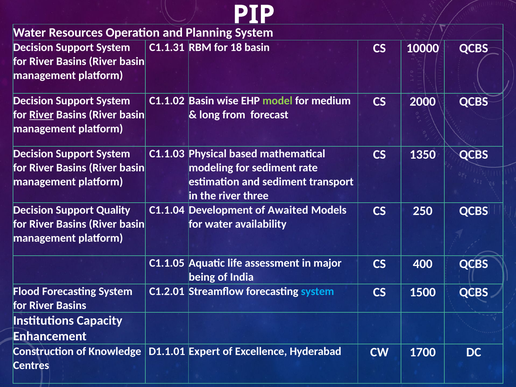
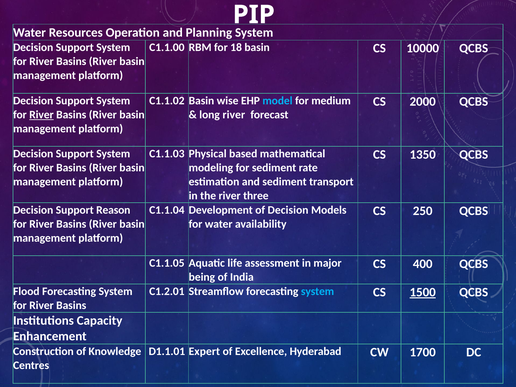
C1.1.31: C1.1.31 -> C1.1.00 (167, 48)
model colour: light green -> light blue (277, 101)
long from: from -> river (234, 115)
Quality: Quality -> Reason (113, 210)
of Awaited: Awaited -> Decision (288, 210)
1500 underline: none -> present (423, 292)
